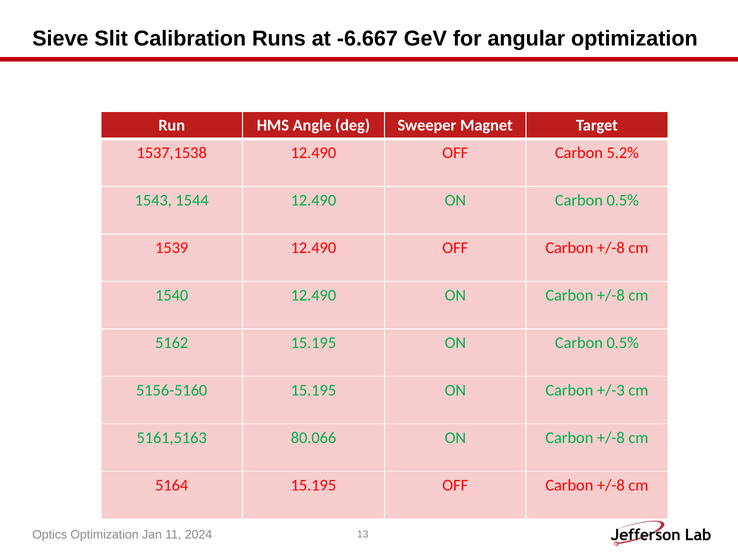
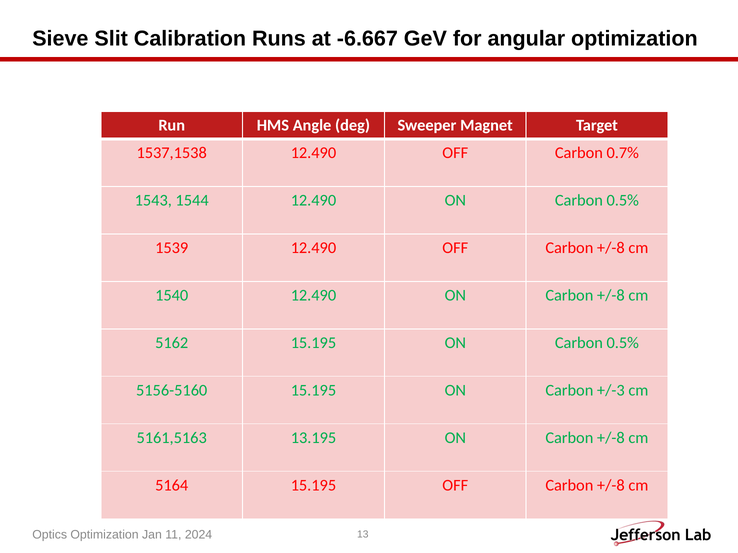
5.2%: 5.2% -> 0.7% (623, 153)
80.066: 80.066 -> 13.195 (314, 438)
